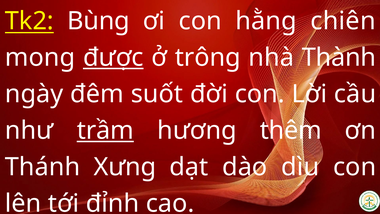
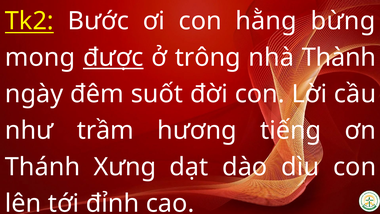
Bùng: Bùng -> Bước (98, 21)
chiên: chiên -> bừng (343, 21)
trầm underline: present -> none (105, 130)
thêm: thêm -> tiếng (291, 130)
